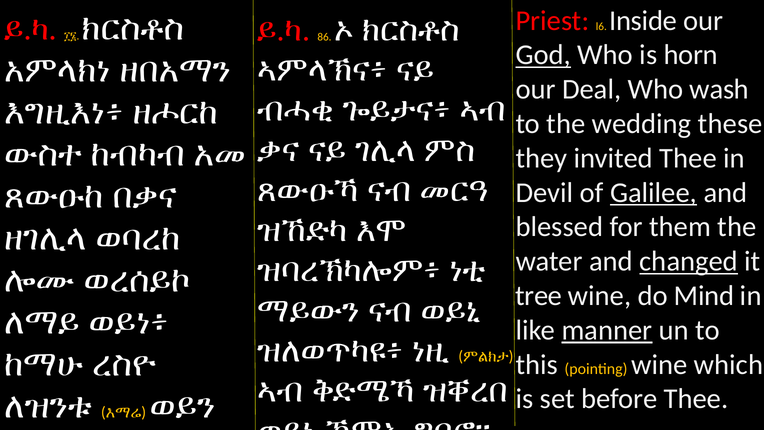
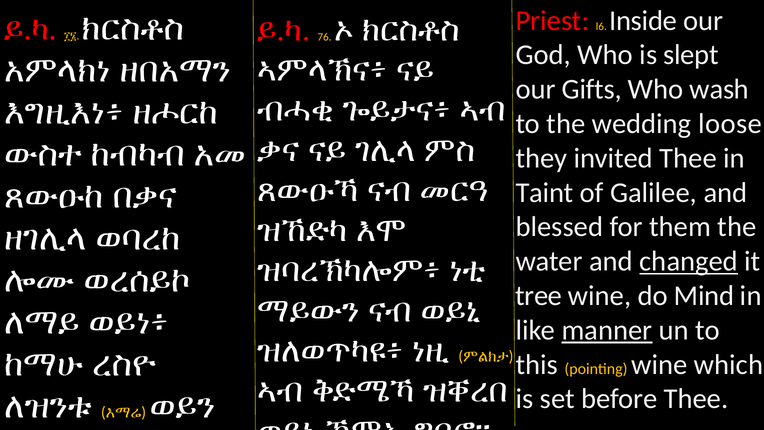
86: 86 -> 76 (324, 37)
God underline: present -> none (543, 55)
horn: horn -> slept (691, 55)
Deal: Deal -> Gifts (592, 89)
these: these -> loose (730, 124)
Devil: Devil -> Taint (545, 192)
Galilee underline: present -> none (654, 192)
